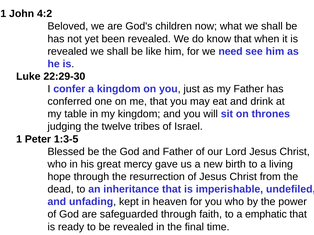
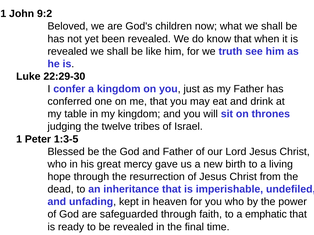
4:2: 4:2 -> 9:2 (45, 14)
need: need -> truth (230, 51)
